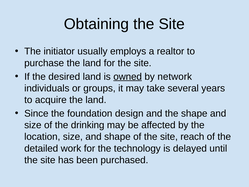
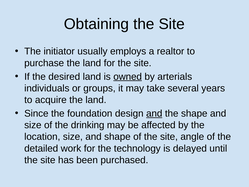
network: network -> arterials (175, 77)
and underline: none -> present (154, 113)
reach: reach -> angle (192, 137)
